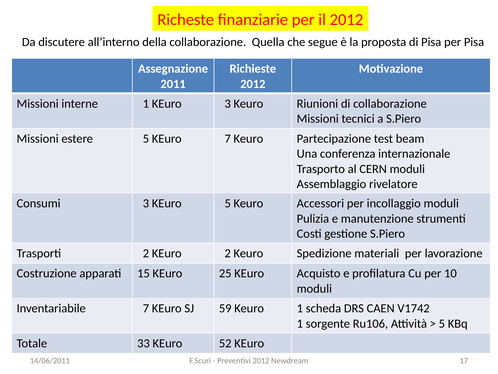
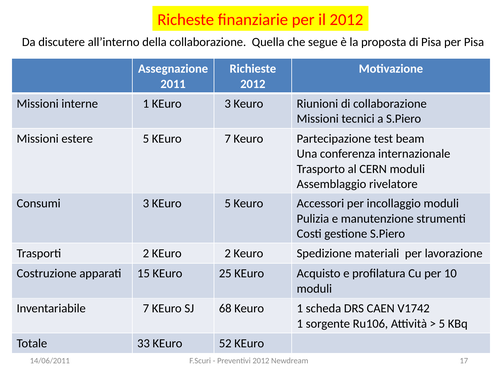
59: 59 -> 68 (225, 308)
